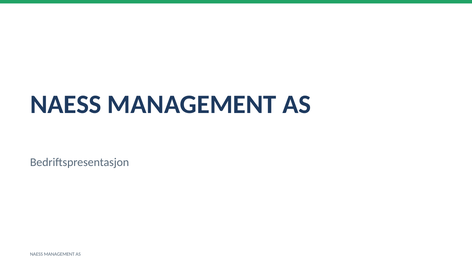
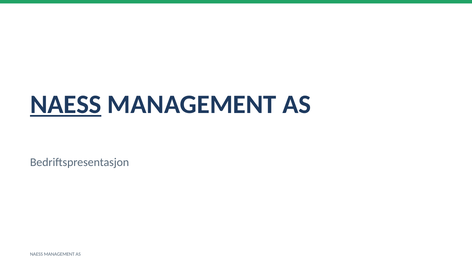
NAESS underline: none -> present (66, 105)
